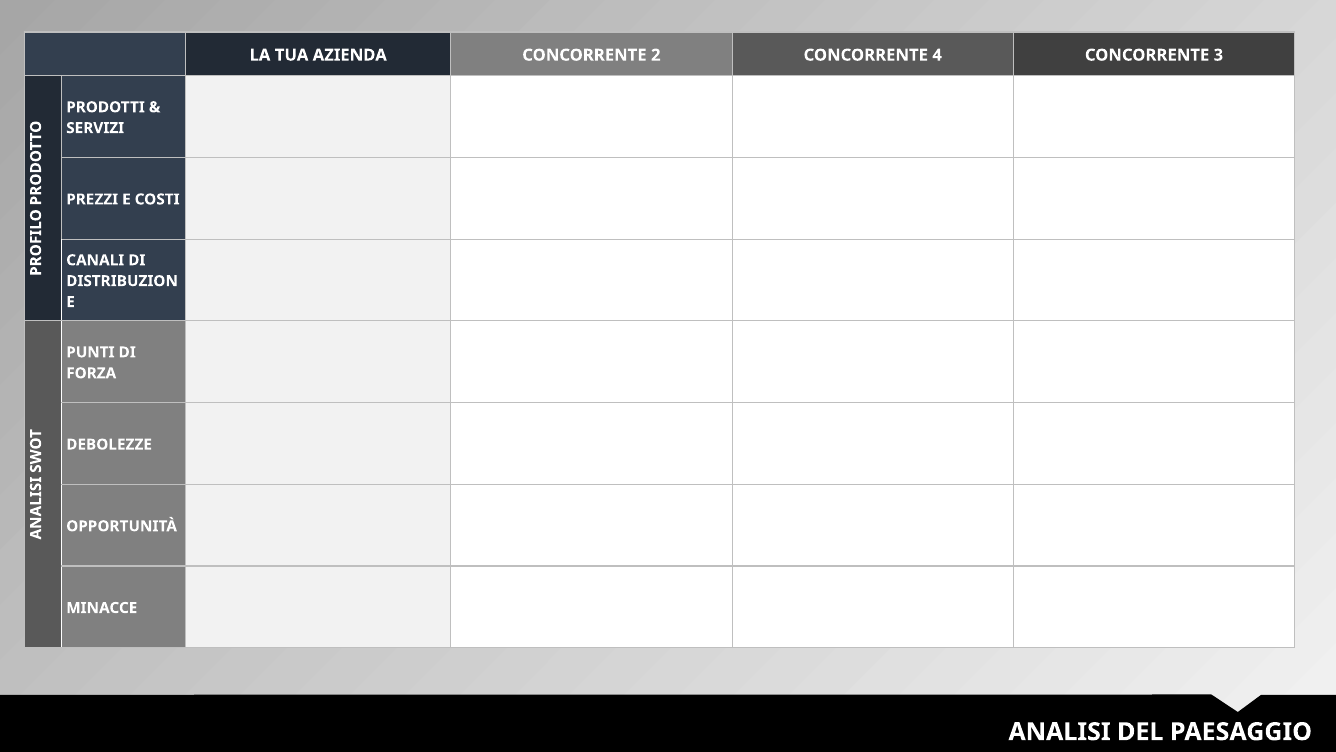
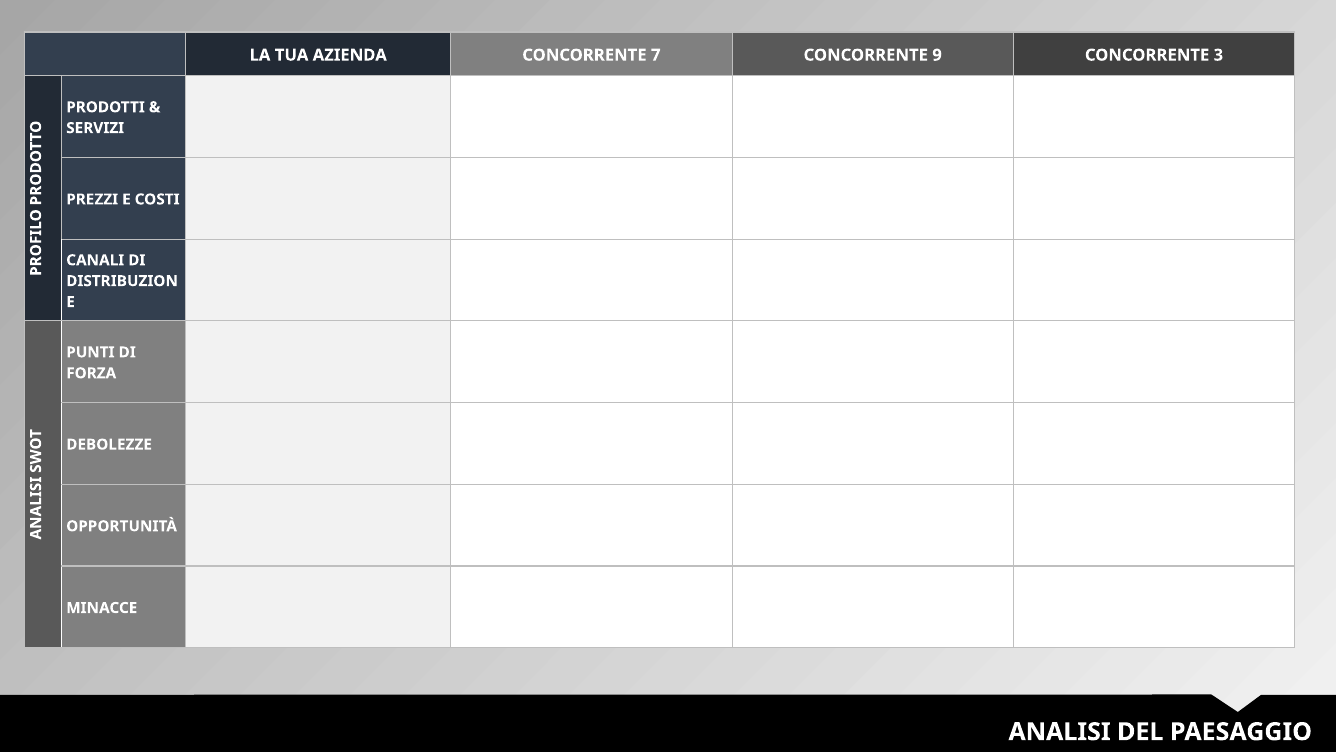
2: 2 -> 7 (656, 55)
4: 4 -> 9 (937, 55)
